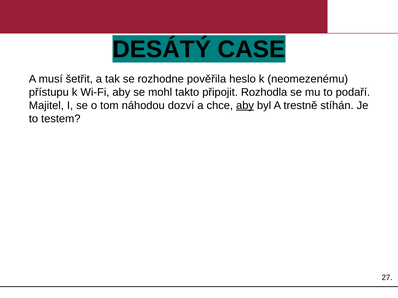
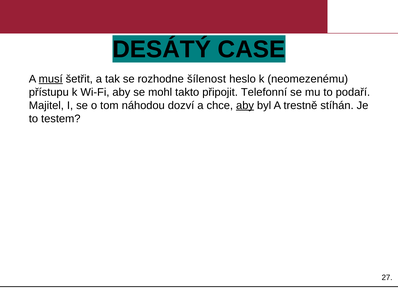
musí underline: none -> present (51, 79)
pověřila: pověřila -> šílenost (207, 79)
Rozhodla: Rozhodla -> Telefonní (264, 92)
